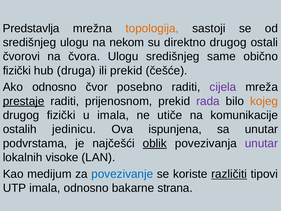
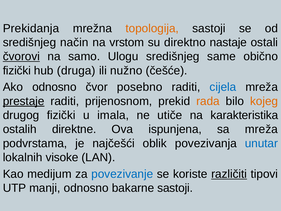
Predstavlja: Predstavlja -> Prekidanja (31, 28)
središnjeg ulogu: ulogu -> način (74, 42)
nekom: nekom -> vrstom (127, 42)
direktno drugog: drugog -> nastaje (228, 42)
čvorovi underline: none -> present (21, 56)
čvora: čvora -> samo (84, 56)
ili prekid: prekid -> nužno (126, 70)
cijela colour: purple -> blue (223, 87)
rada colour: purple -> orange (208, 101)
komunikacije: komunikacije -> karakteristika (244, 115)
jedinicu: jedinicu -> direktne (74, 129)
sa unutar: unutar -> mreža (261, 129)
oblik underline: present -> none (155, 143)
unutar colour: purple -> blue (261, 143)
UTP imala: imala -> manji (45, 188)
bakarne strana: strana -> sastoji (175, 188)
